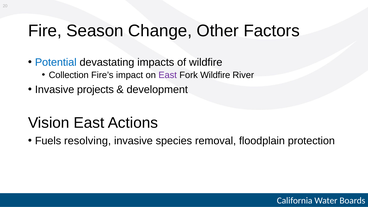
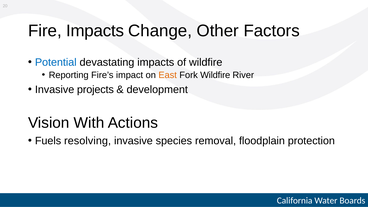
Fire Season: Season -> Impacts (95, 31)
Collection: Collection -> Reporting (69, 75)
East colour: purple -> orange (168, 75)
Vision East: East -> With (89, 123)
